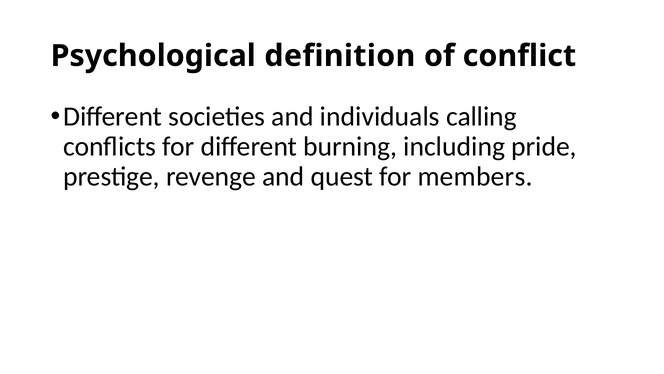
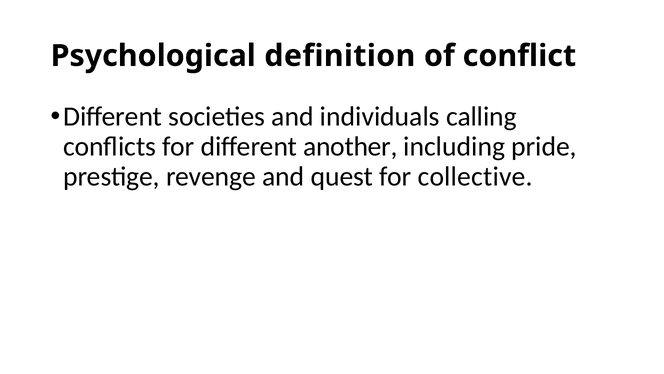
burning: burning -> another (350, 147)
members: members -> collective (475, 176)
